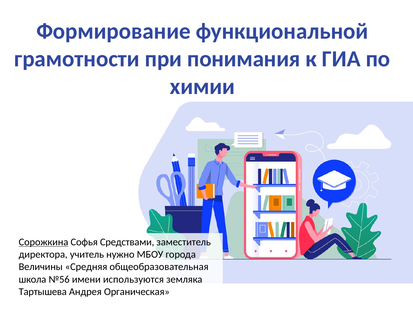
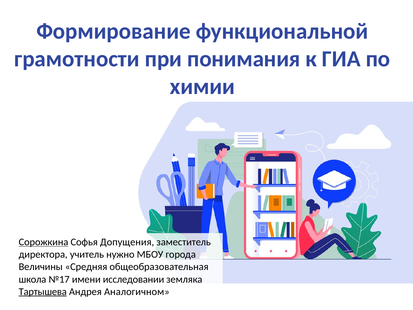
Средствами: Средствами -> Допущения (127, 242)
№56: №56 -> №17 (59, 279)
используются: используются -> исследовании (134, 279)
Тартышева underline: none -> present (43, 291)
Органическая: Органическая -> Аналогичном (137, 291)
